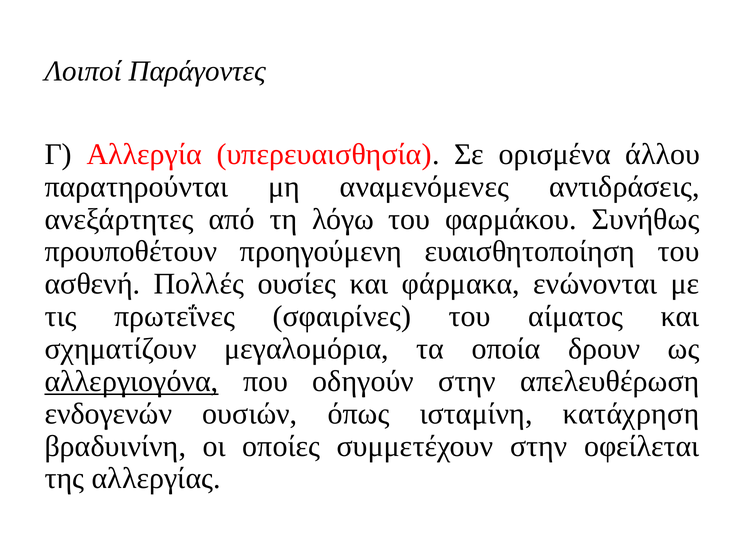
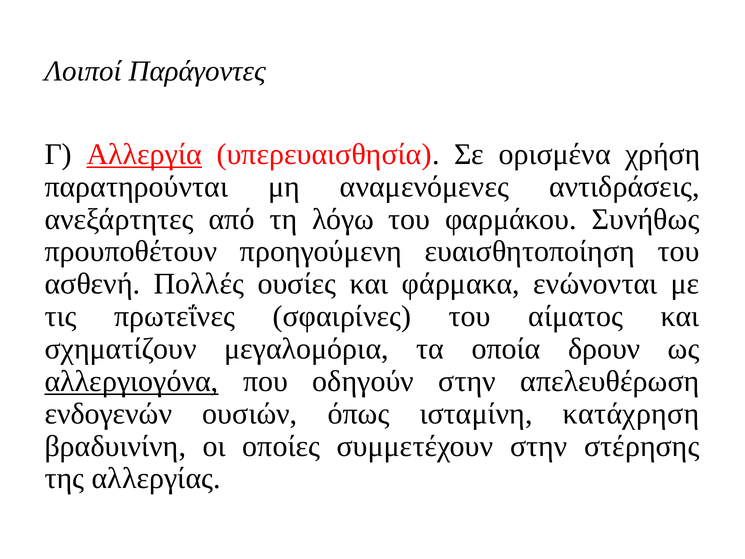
Αλλεργία underline: none -> present (144, 154)
άλλου: άλλου -> χρήση (663, 154)
οφείλεται: οφείλεται -> στέρησης (642, 446)
